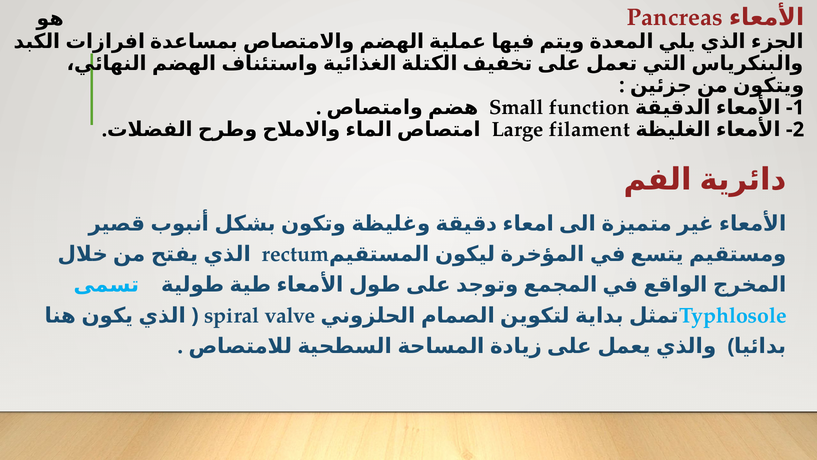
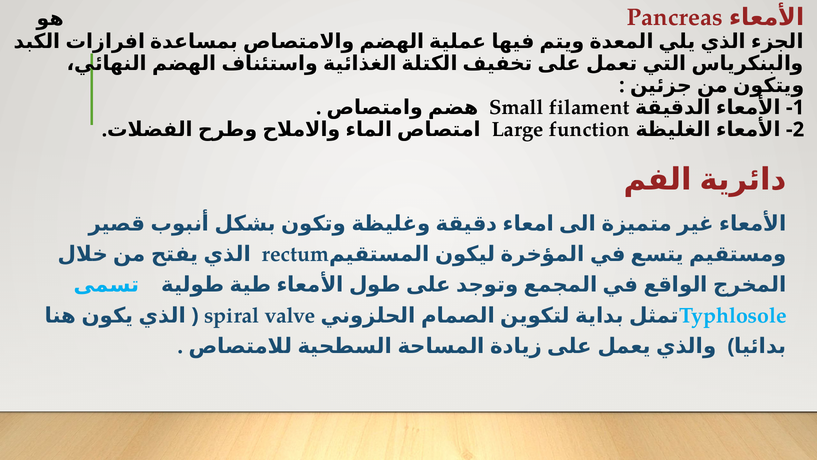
function: function -> filament (589, 107)
filament: filament -> function (589, 129)
